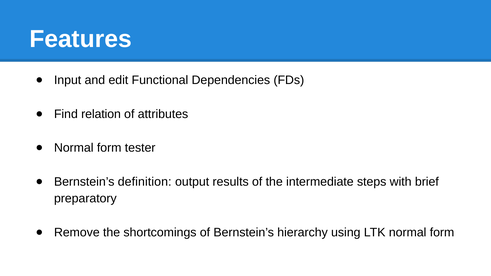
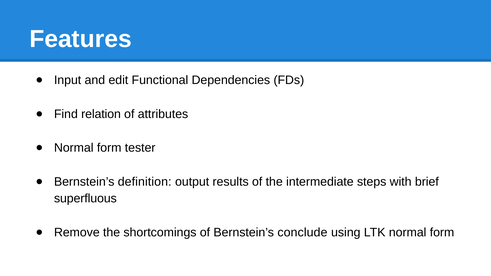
preparatory: preparatory -> superfluous (85, 199)
hierarchy: hierarchy -> conclude (302, 233)
